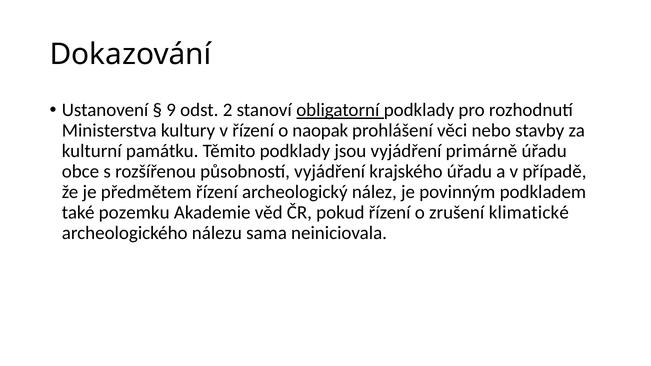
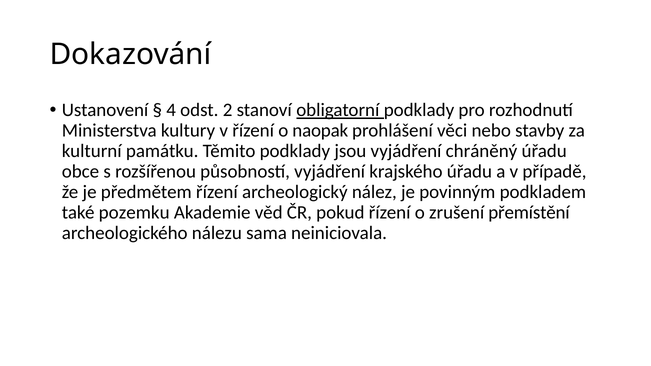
9: 9 -> 4 (171, 110)
primárně: primárně -> chráněný (482, 151)
klimatické: klimatické -> přemístění (529, 213)
